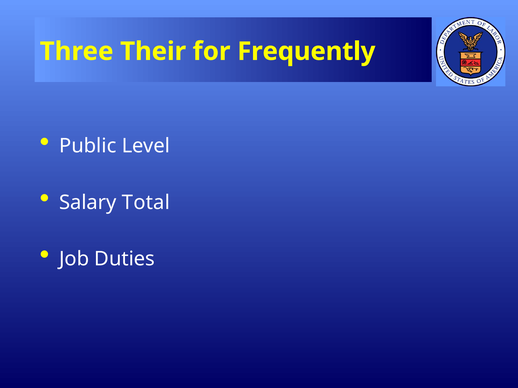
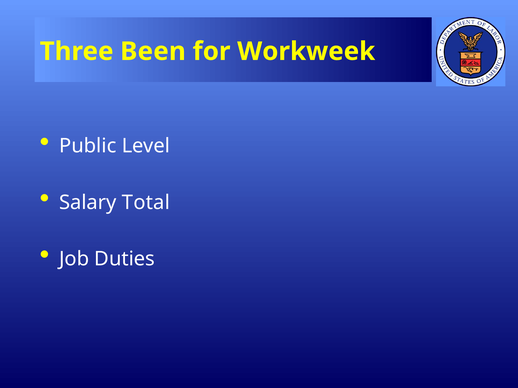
Their: Their -> Been (153, 51)
Frequently: Frequently -> Workweek (306, 51)
